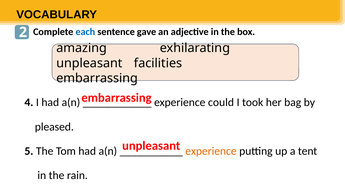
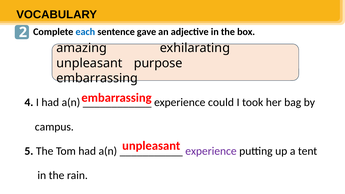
facilities: facilities -> purpose (158, 63)
pleased: pleased -> campus (54, 127)
experience colour: orange -> purple (211, 151)
